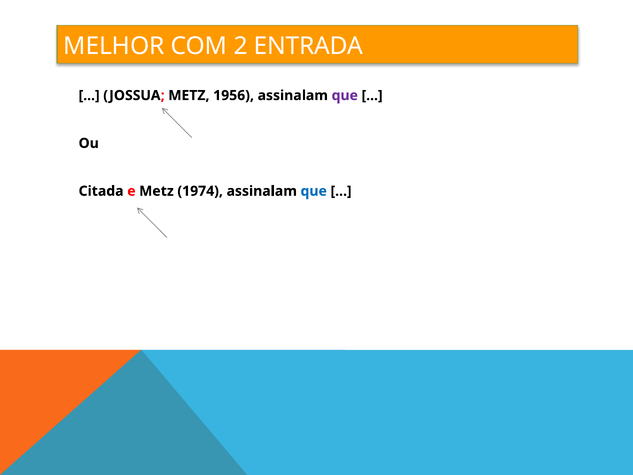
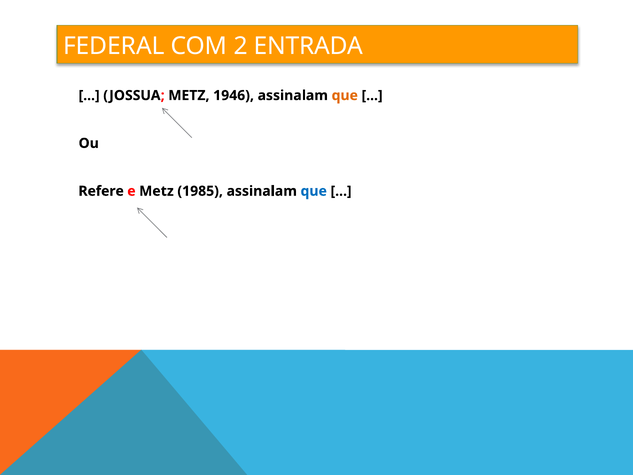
MELHOR: MELHOR -> FEDERAL (114, 46)
1956: 1956 -> 1946 (234, 95)
que colour: purple -> orange (345, 95)
Citada: Citada -> Refere (101, 191)
1974: 1974 -> 1985 (200, 191)
